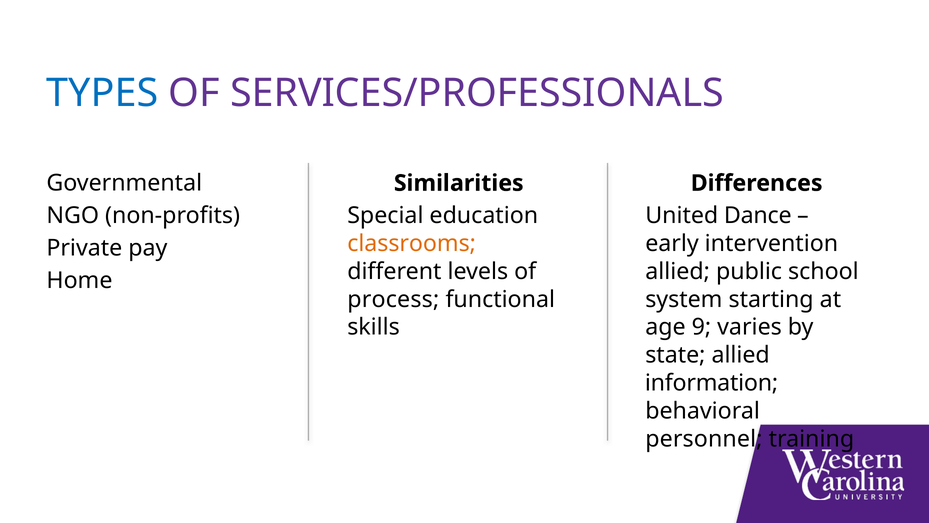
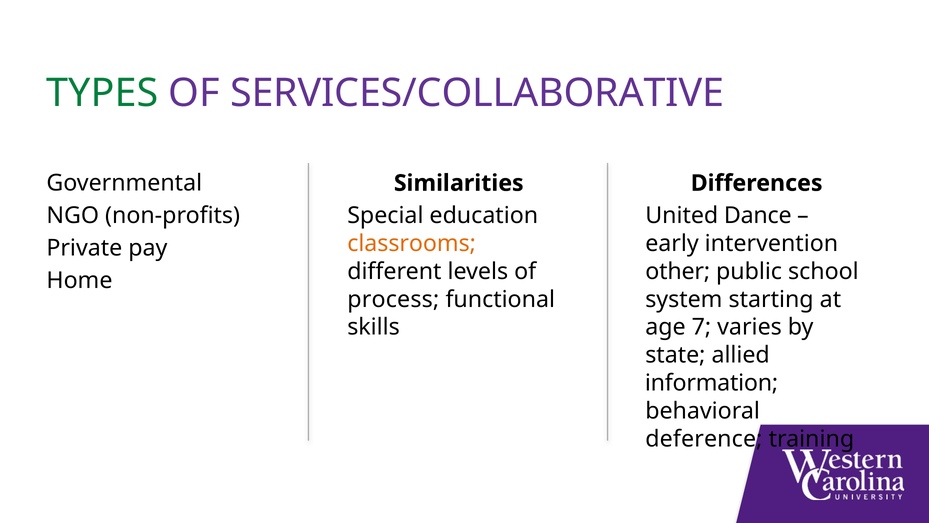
TYPES colour: blue -> green (102, 93)
SERVICES/PROFESSIONALS: SERVICES/PROFESSIONALS -> SERVICES/COLLABORATIVE (477, 93)
allied: allied -> other (678, 271)
9: 9 -> 7 (701, 327)
personnel: personnel -> deference (704, 439)
